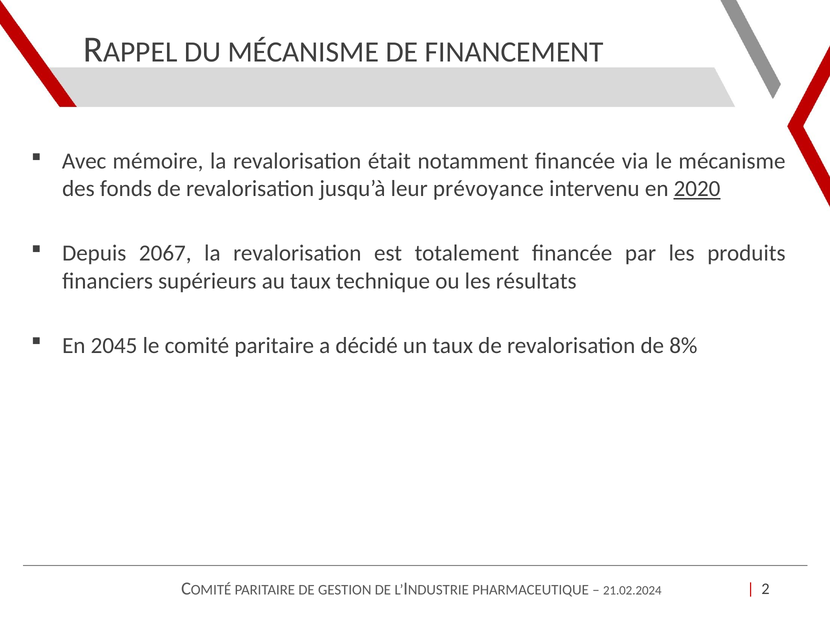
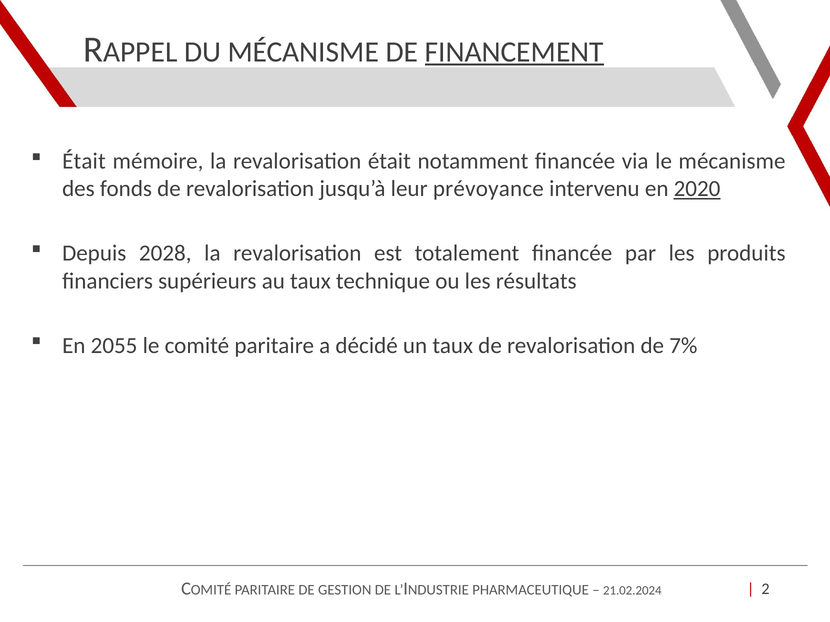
FINANCEMENT underline: none -> present (514, 52)
Avec: Avec -> Était (84, 161)
2067: 2067 -> 2028 (165, 254)
2045: 2045 -> 2055 (114, 346)
8%: 8% -> 7% (683, 346)
